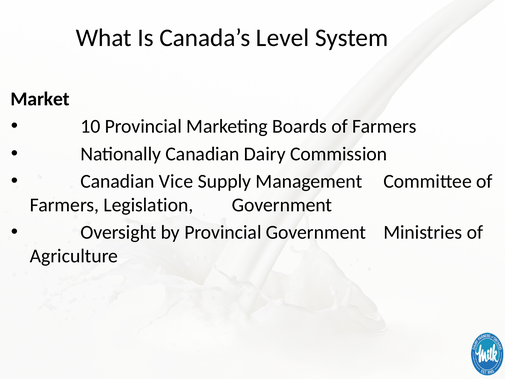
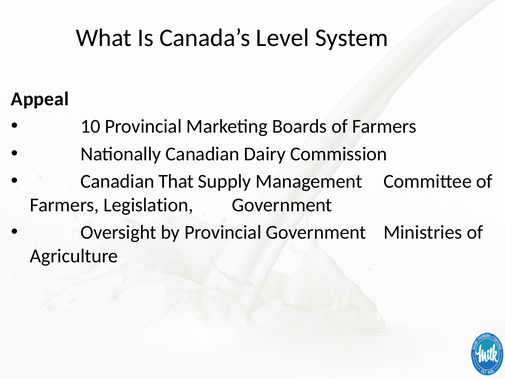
Market: Market -> Appeal (40, 99)
Vice: Vice -> That (176, 181)
